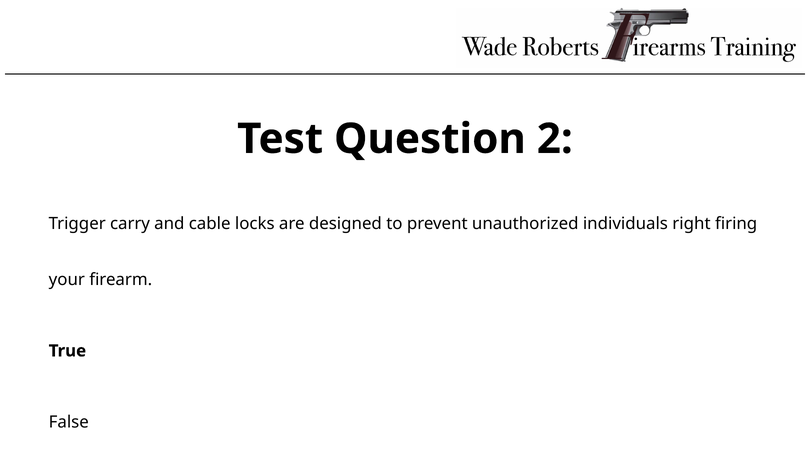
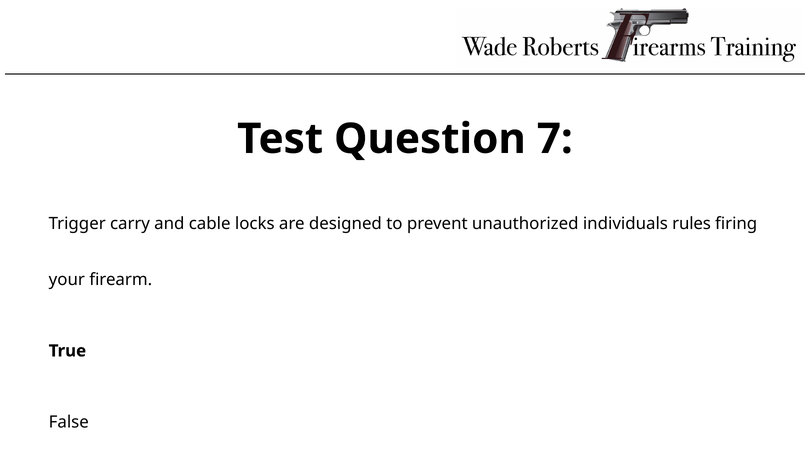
2: 2 -> 7 (555, 139)
right: right -> rules (692, 224)
